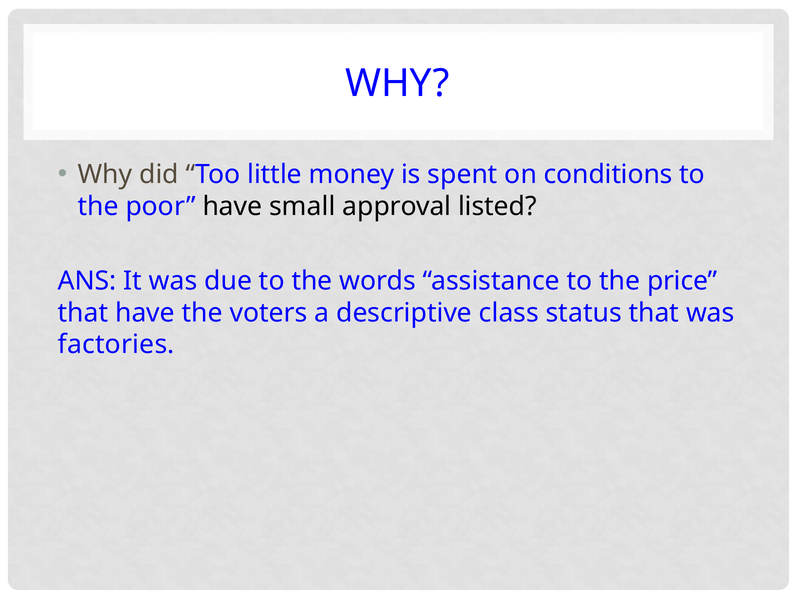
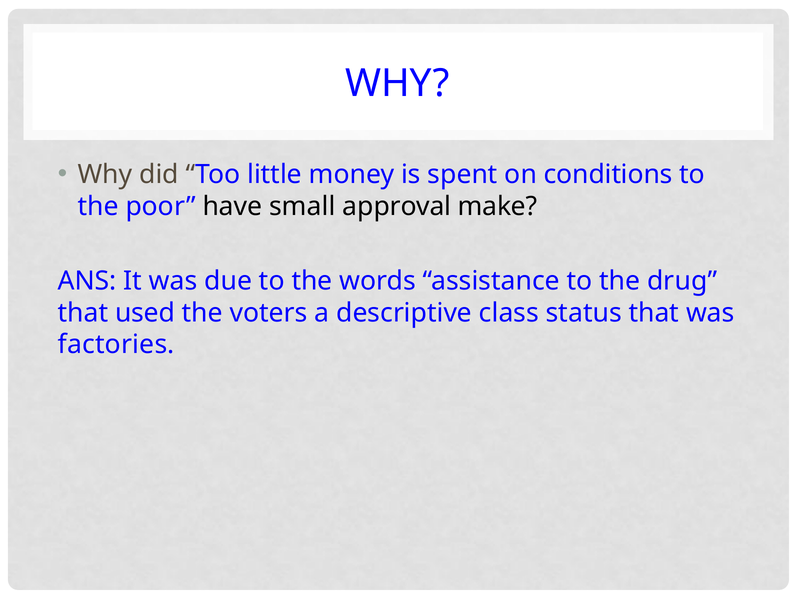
listed: listed -> make (498, 206)
price: price -> drug (682, 281)
that have: have -> used (145, 313)
